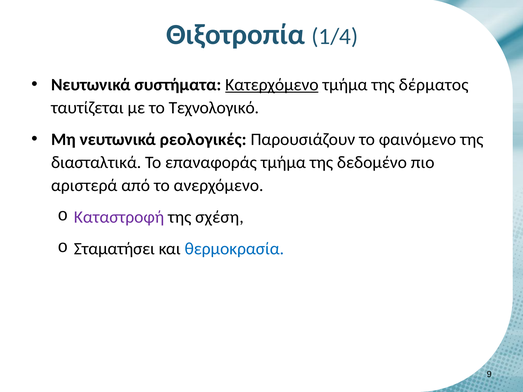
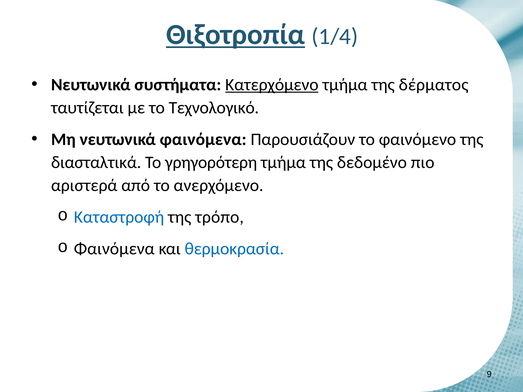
Θιξοτροπία underline: none -> present (236, 35)
νευτωνικά ρεολογικές: ρεολογικές -> φαινόμενα (203, 140)
επαναφοράς: επαναφοράς -> γρηγορότερη (211, 163)
Καταστροφή colour: purple -> blue (119, 217)
σχέση: σχέση -> τρόπο (219, 217)
Σταματήσει: Σταματήσει -> Φαινόμενα (114, 249)
